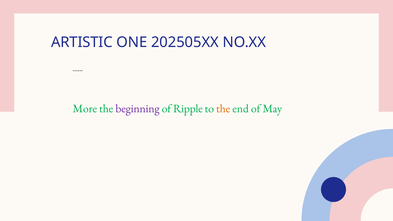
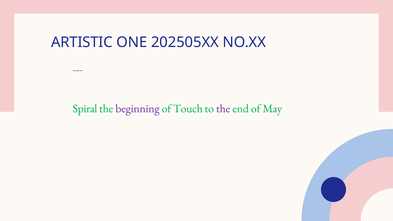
More: More -> Spiral (85, 109)
Ripple: Ripple -> Touch (188, 109)
the colour: orange -> purple (223, 109)
